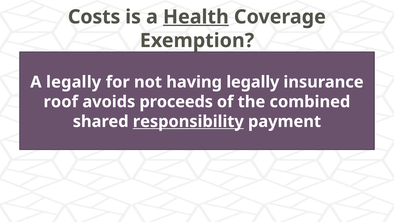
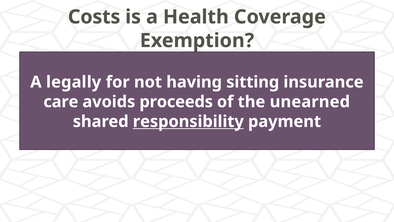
Health underline: present -> none (196, 17)
having legally: legally -> sitting (253, 82)
roof: roof -> care (61, 102)
combined: combined -> unearned (310, 102)
